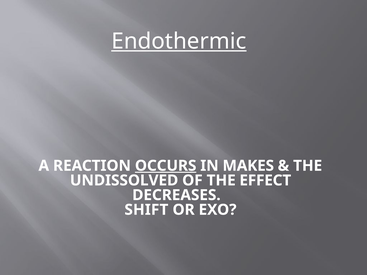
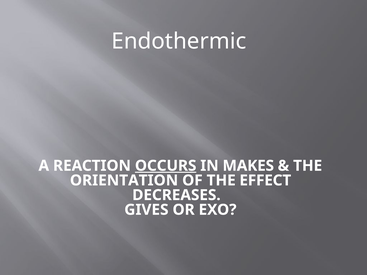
Endothermic underline: present -> none (179, 41)
UNDISSOLVED: UNDISSOLVED -> ORIENTATION (124, 181)
SHIFT: SHIFT -> GIVES (146, 210)
